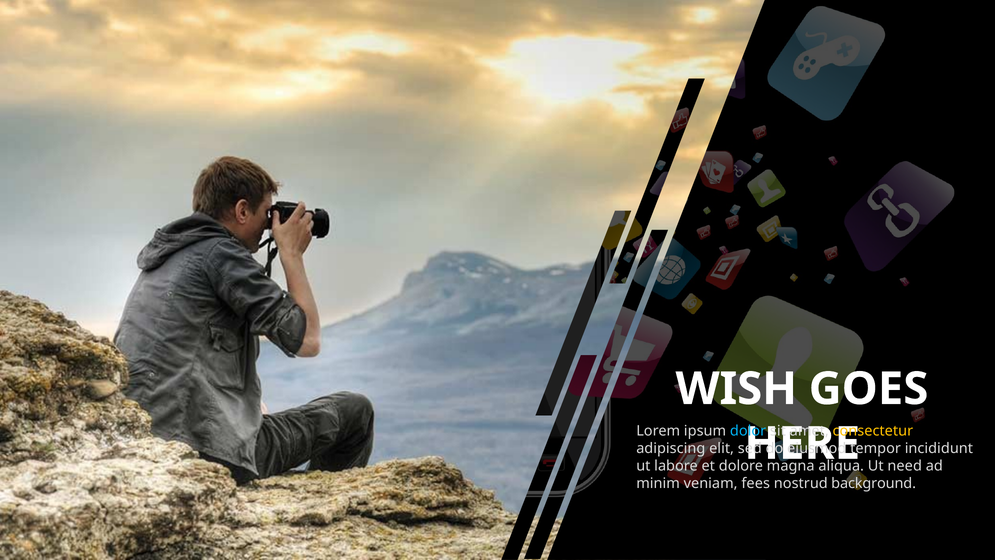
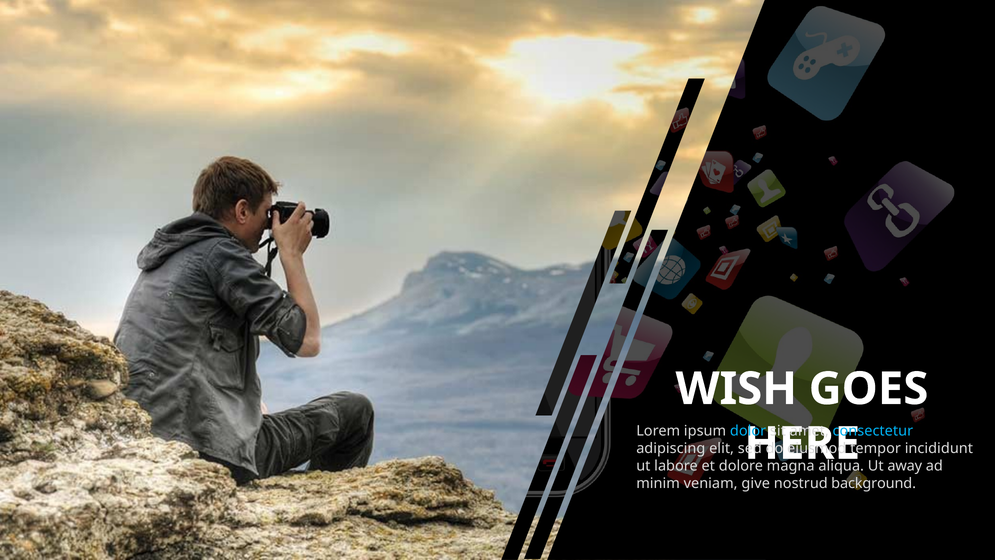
consectetur colour: yellow -> light blue (873, 431)
need: need -> away (905, 466)
fees: fees -> give (756, 483)
